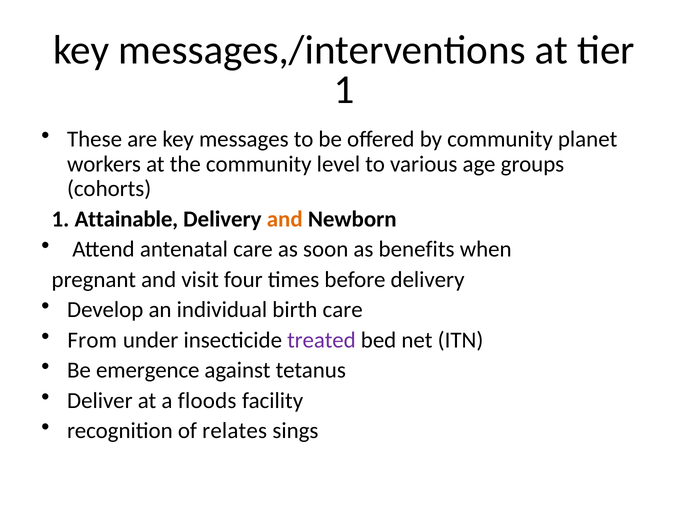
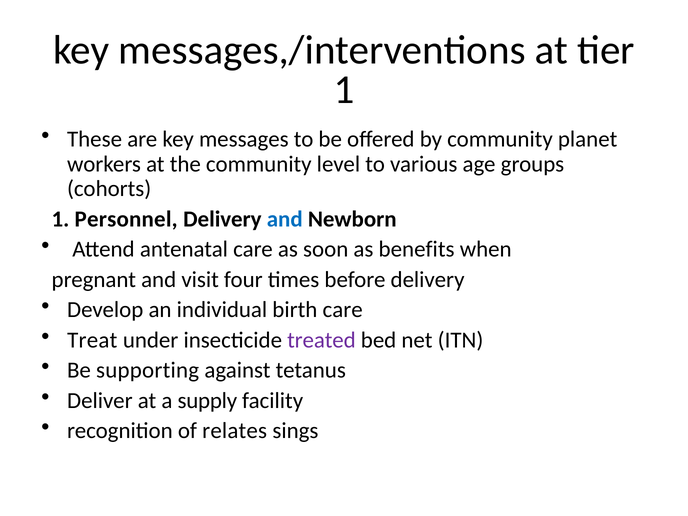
Attainable: Attainable -> Personnel (126, 219)
and colour: orange -> blue (285, 219)
From: From -> Treat (92, 340)
emergence: emergence -> supporting (148, 370)
floods: floods -> supply (207, 401)
